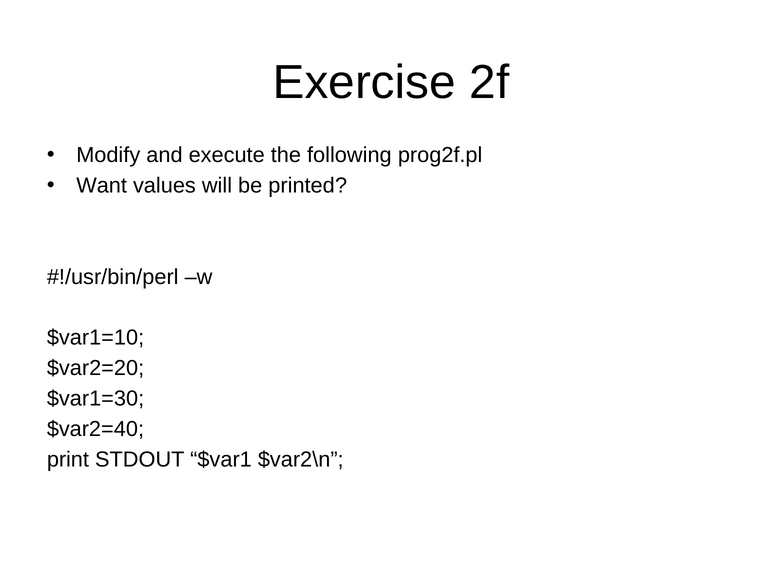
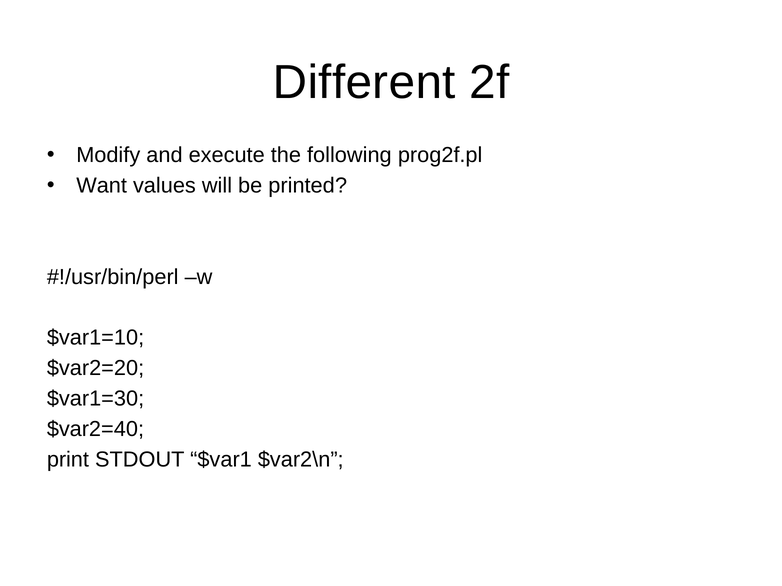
Exercise: Exercise -> Different (364, 82)
